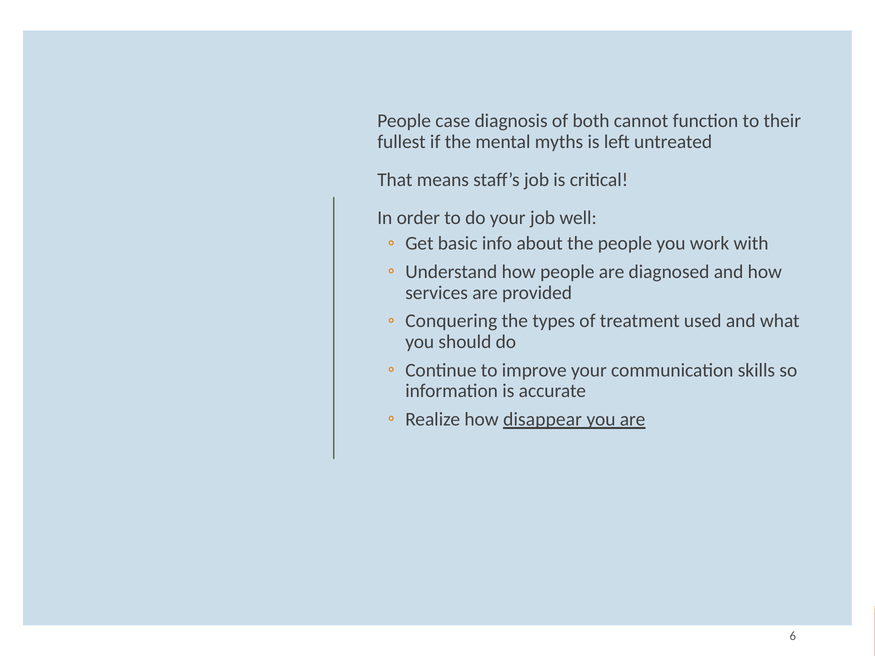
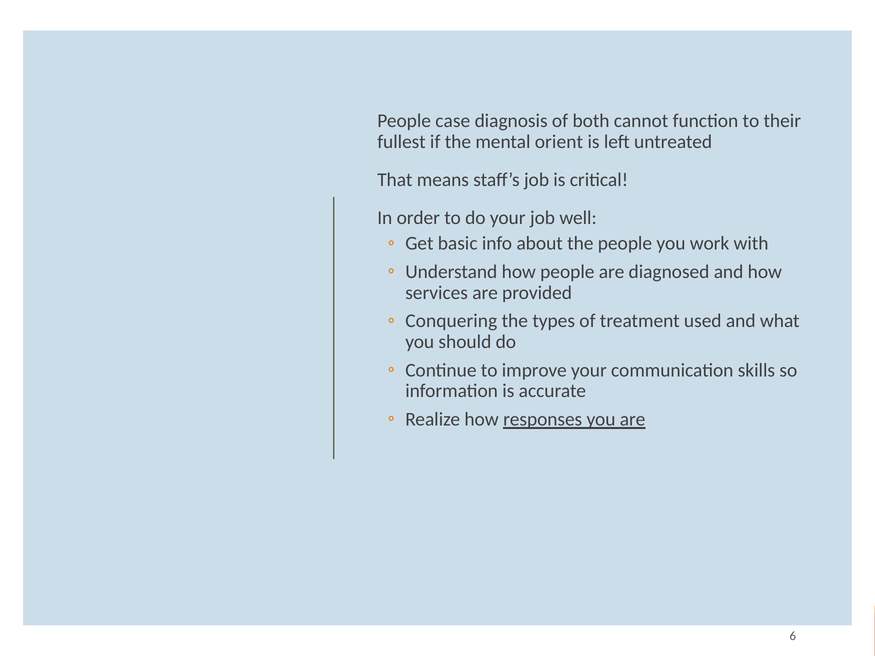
myths: myths -> orient (559, 142)
disappear: disappear -> responses (543, 419)
